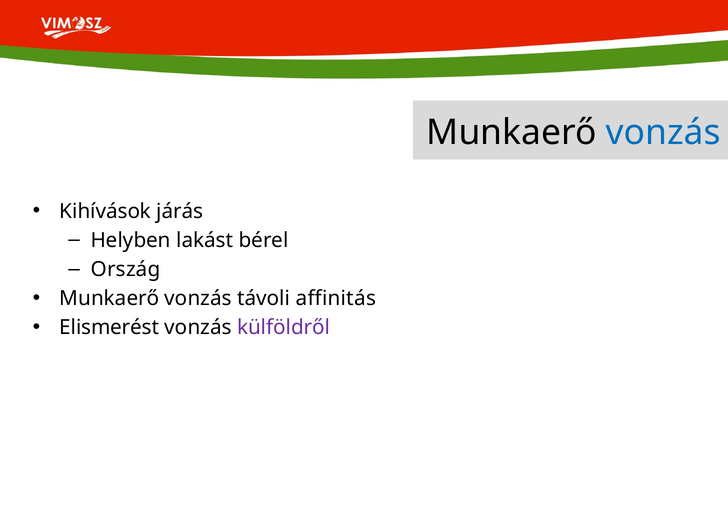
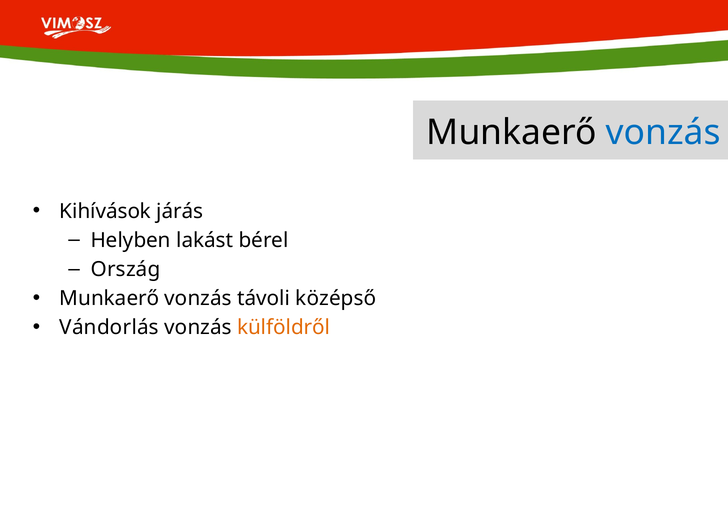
affinitás: affinitás -> középső (336, 298)
Elismerést: Elismerést -> Vándorlás (109, 327)
külföldről colour: purple -> orange (284, 327)
